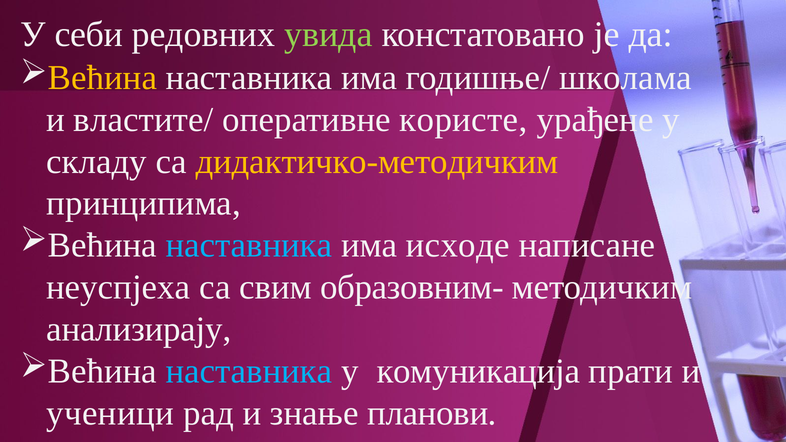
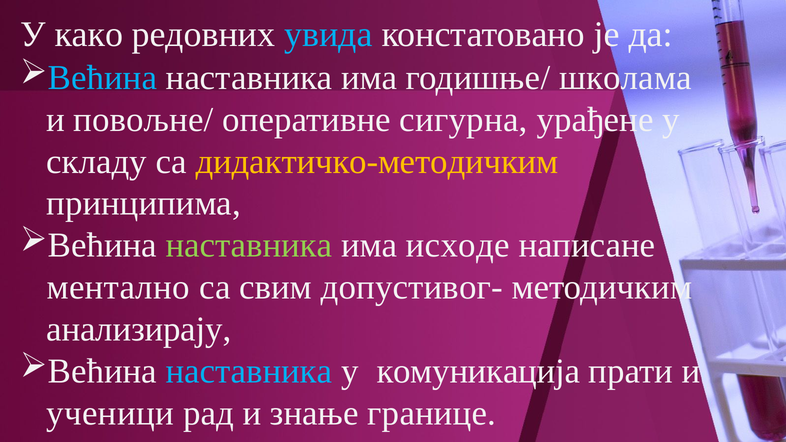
себи: себи -> како (89, 34)
увида colour: light green -> light blue (328, 34)
Већина colour: yellow -> light blue (102, 78)
властите/: властите/ -> повољне/ (143, 120)
користе: користе -> сигурна (464, 120)
наставника colour: light blue -> light green (249, 245)
неуспјеха: неуспјеха -> ментално (118, 287)
образовним-: образовним- -> допустивог- (412, 287)
планови: планови -> границе (432, 413)
